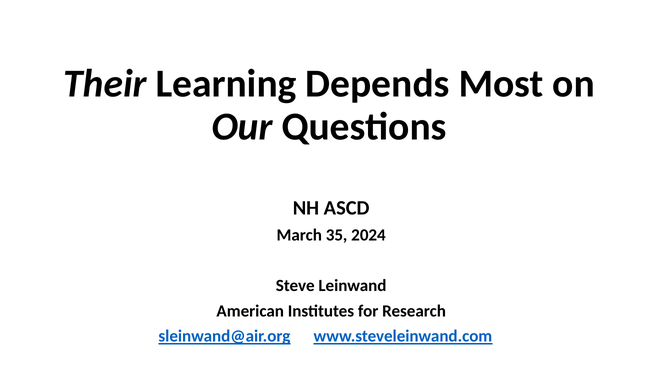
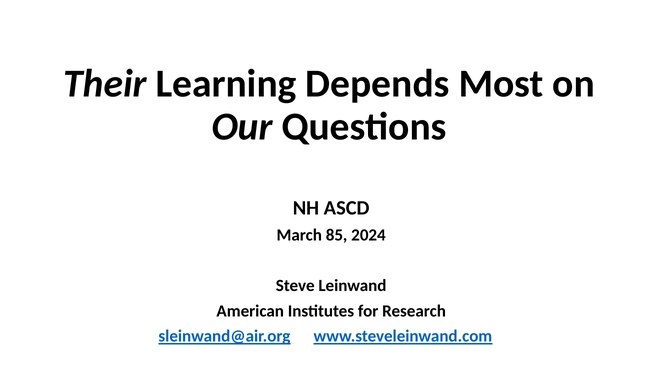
35: 35 -> 85 (337, 236)
